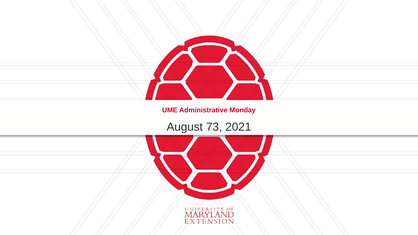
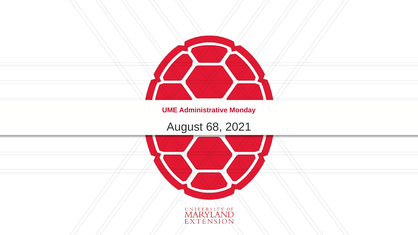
73: 73 -> 68 (214, 127)
